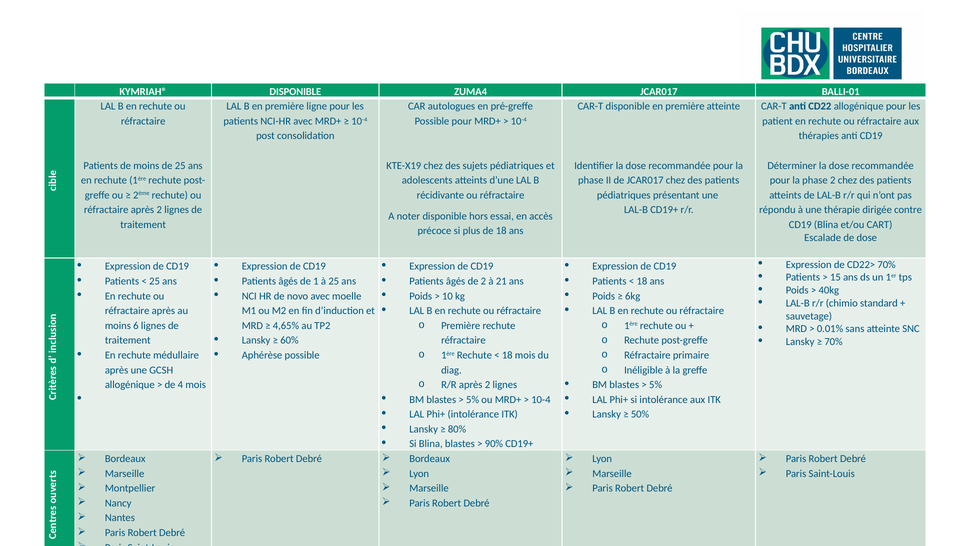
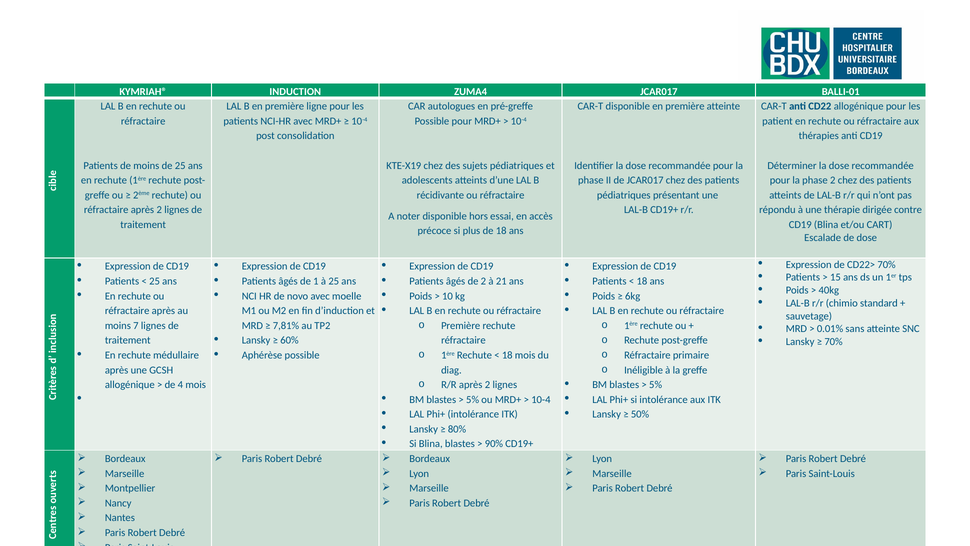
KYMRIAH® DISPONIBLE: DISPONIBLE -> INDUCTION (295, 92)
6: 6 -> 7 (136, 325)
4,65%: 4,65% -> 7,81% (286, 325)
